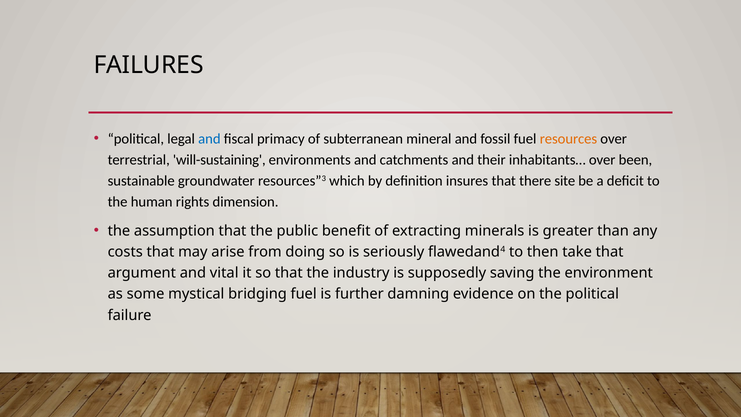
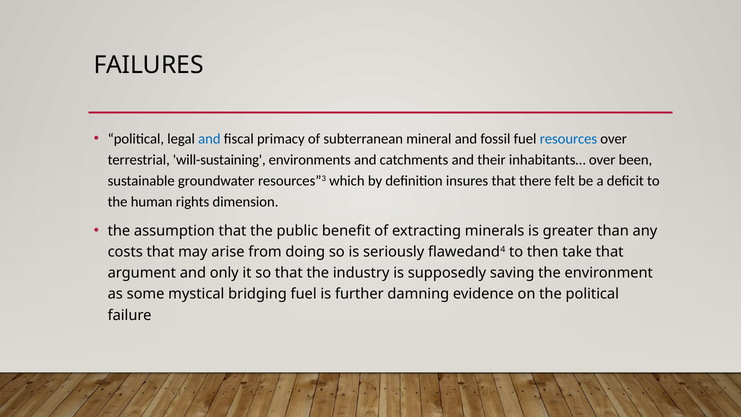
resources colour: orange -> blue (568, 139)
site: site -> felt (565, 181)
vital: vital -> only (224, 273)
